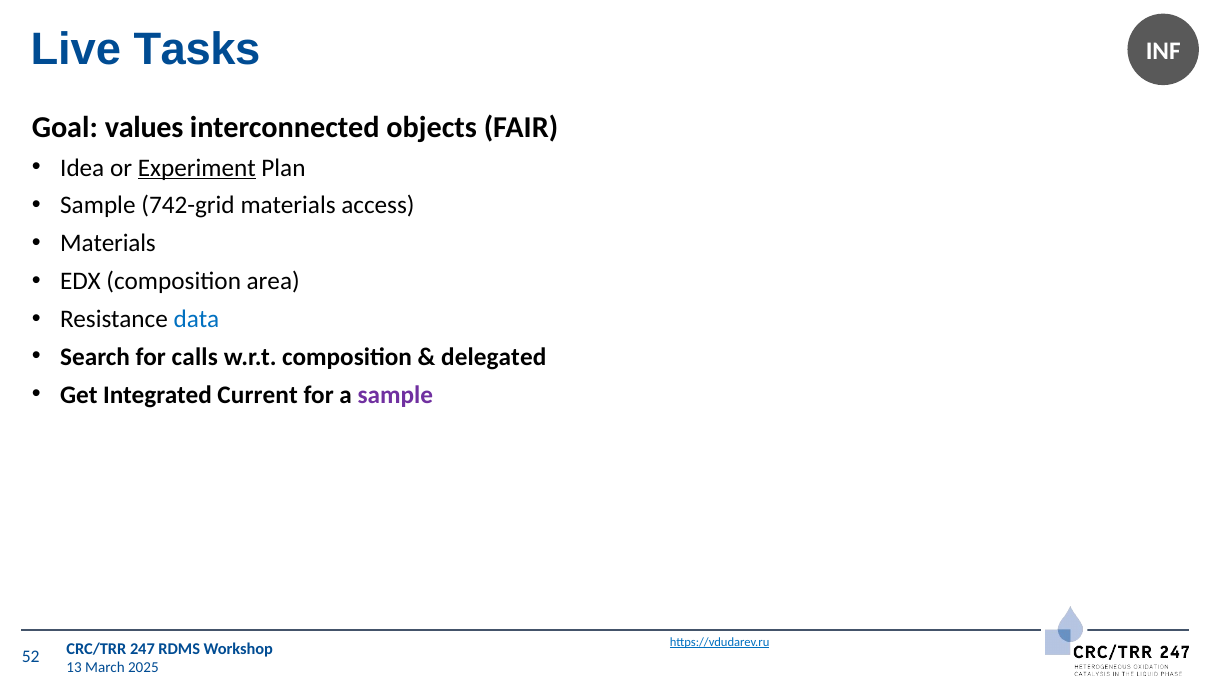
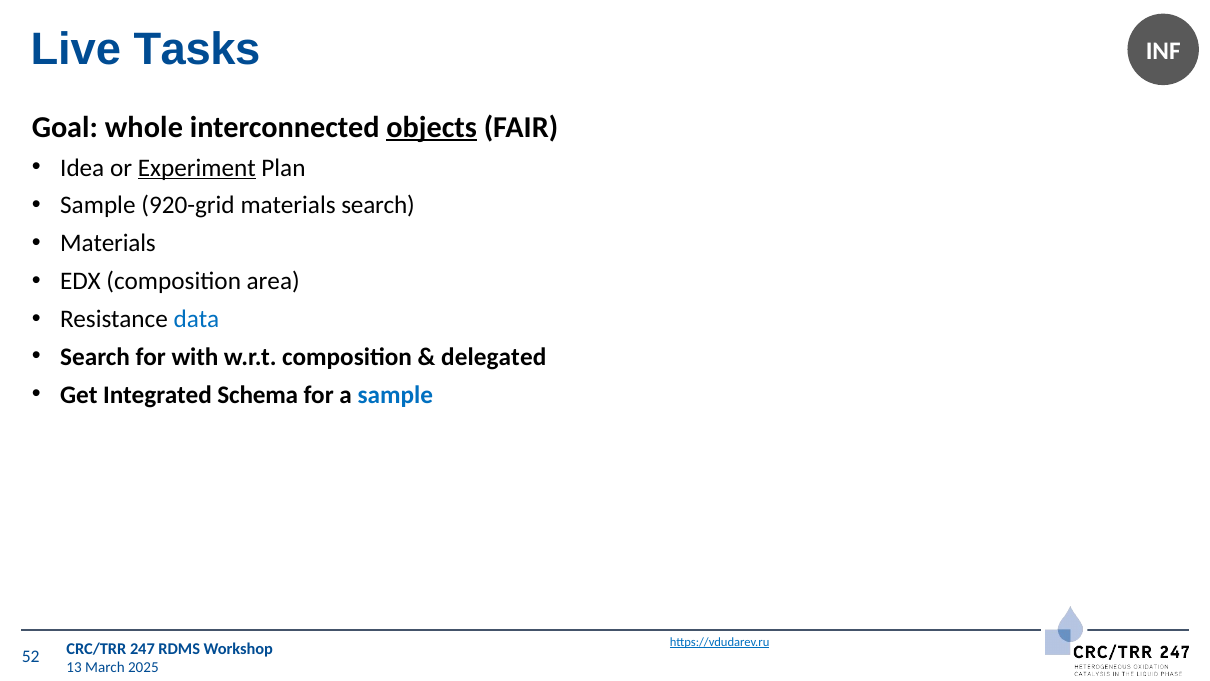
values: values -> whole (144, 127)
objects underline: none -> present (432, 127)
742-grid: 742-grid -> 920-grid (188, 206)
materials access: access -> search (378, 206)
calls: calls -> with (195, 357)
Current: Current -> Schema (258, 395)
sample colour: purple -> blue (395, 395)
